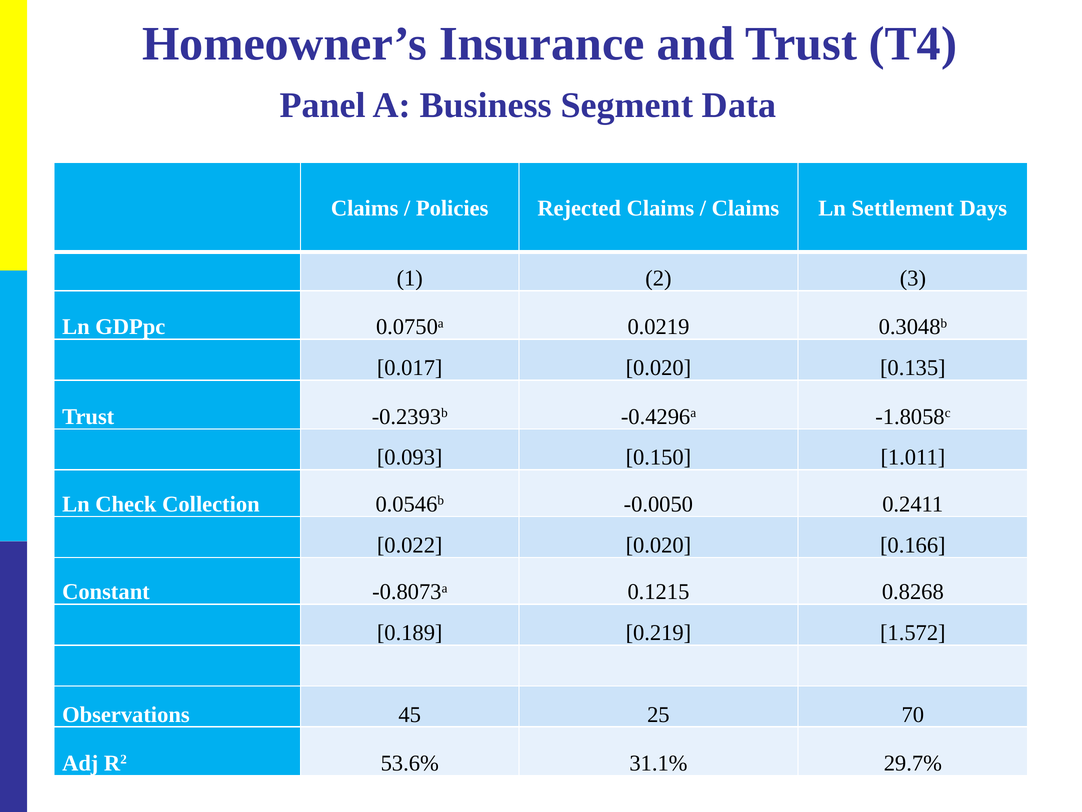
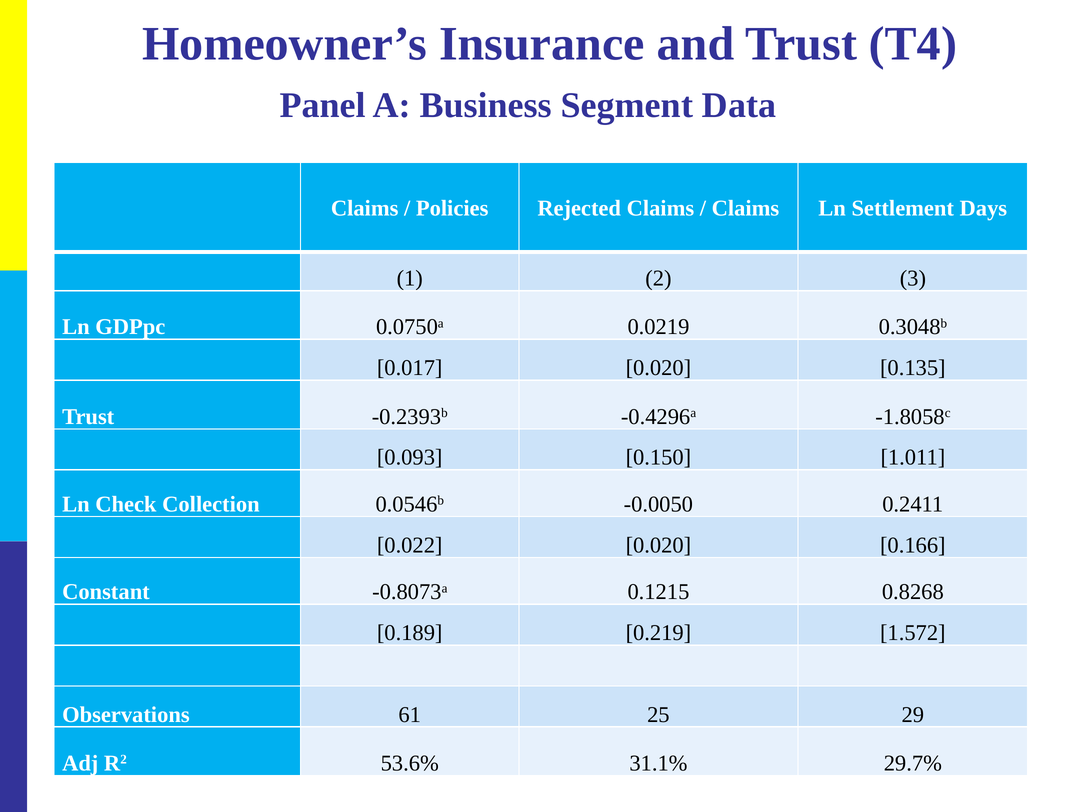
45: 45 -> 61 (410, 714)
70: 70 -> 29 (913, 714)
